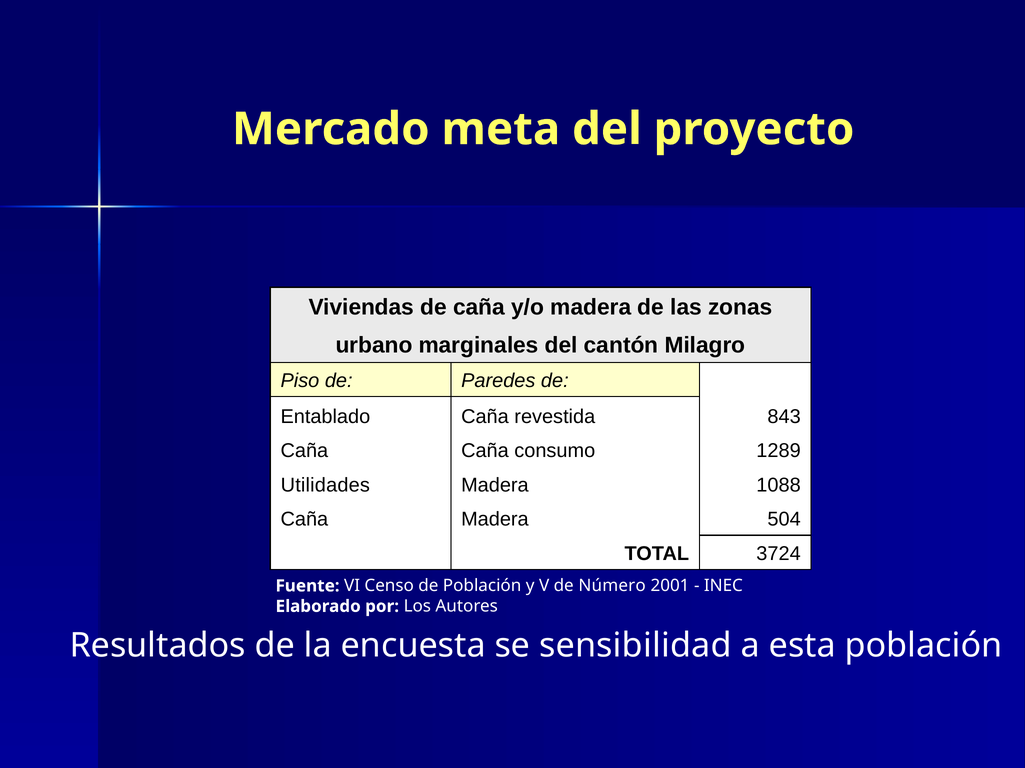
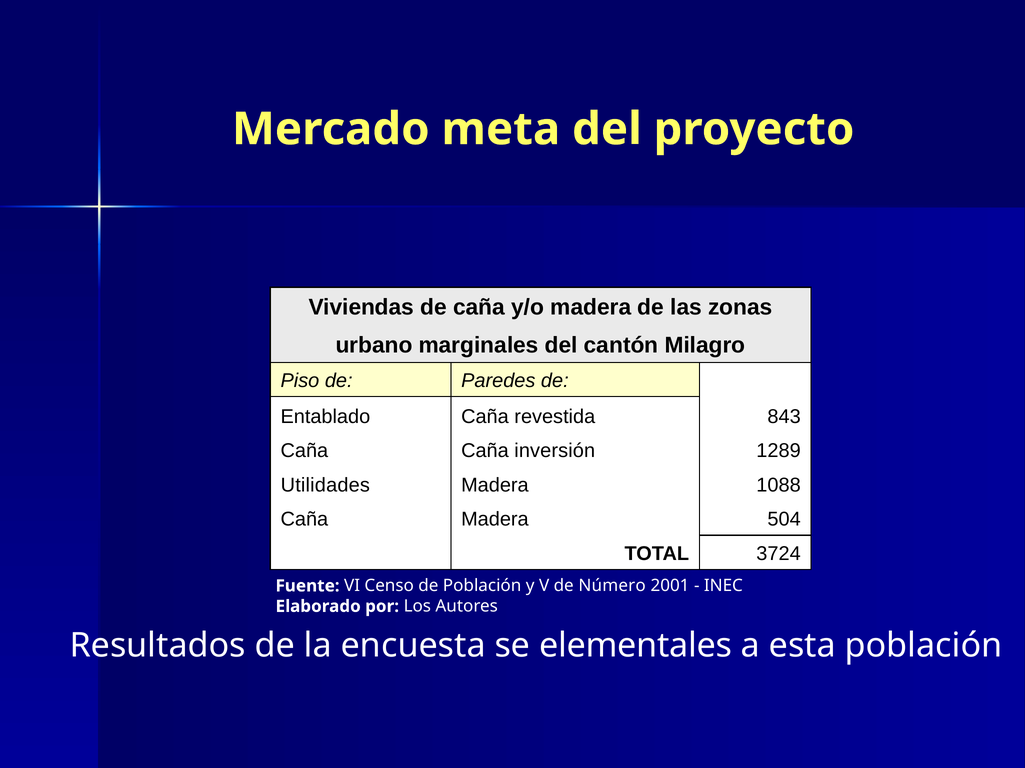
consumo: consumo -> inversión (555, 451)
sensibilidad: sensibilidad -> elementales (636, 646)
